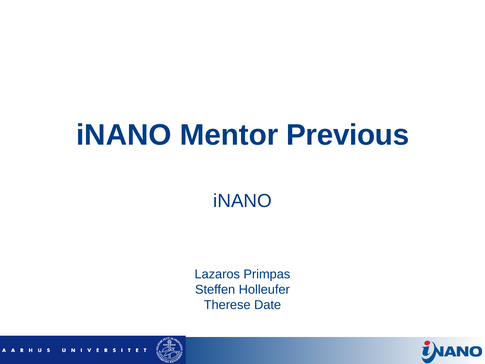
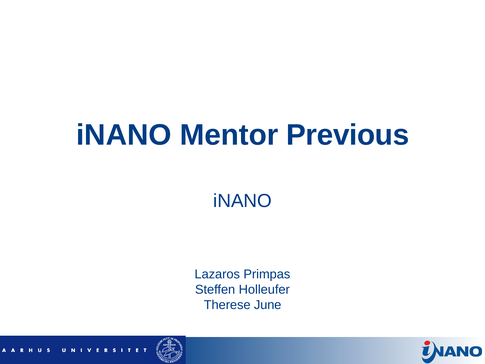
Date: Date -> June (268, 305)
